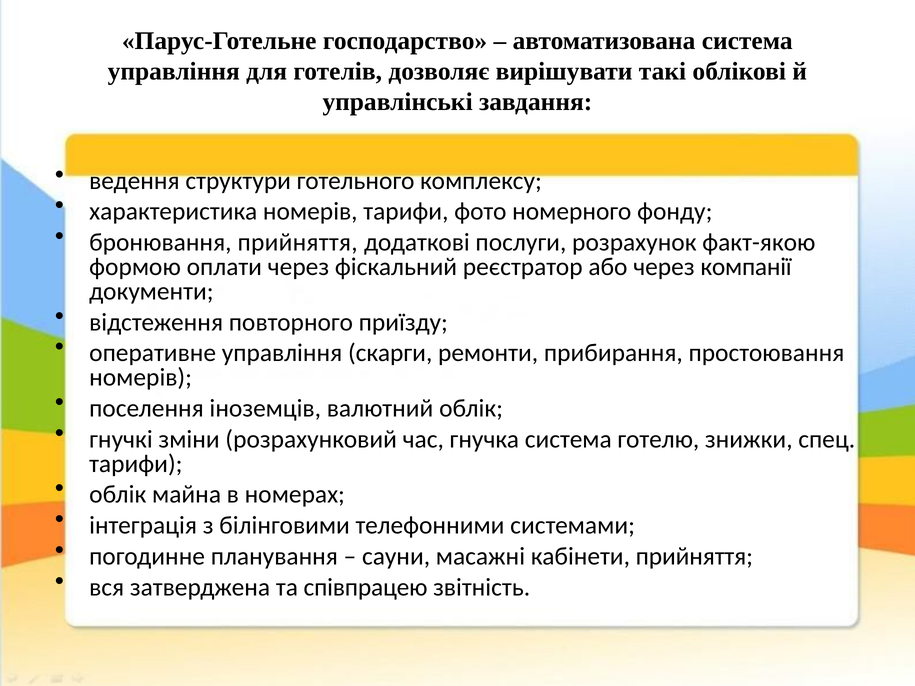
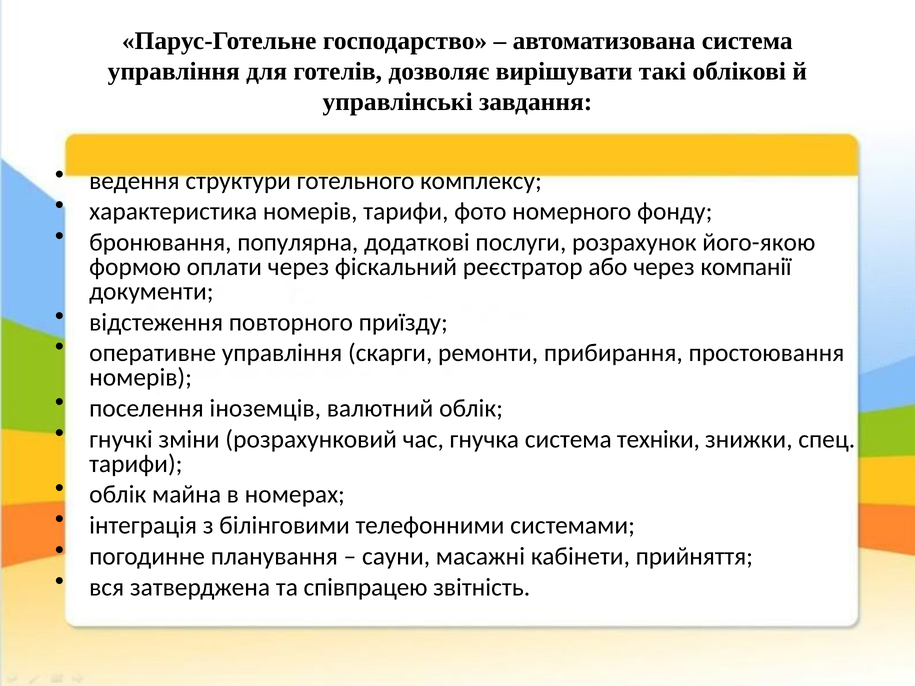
бронювання прийняття: прийняття -> популярна (298, 243)
факт-якою: факт-якою -> його-якою (759, 243)
готелю: готелю -> техніки (658, 439)
